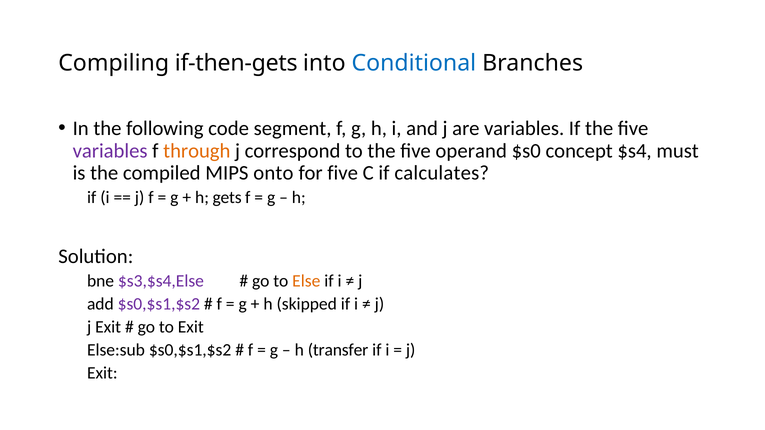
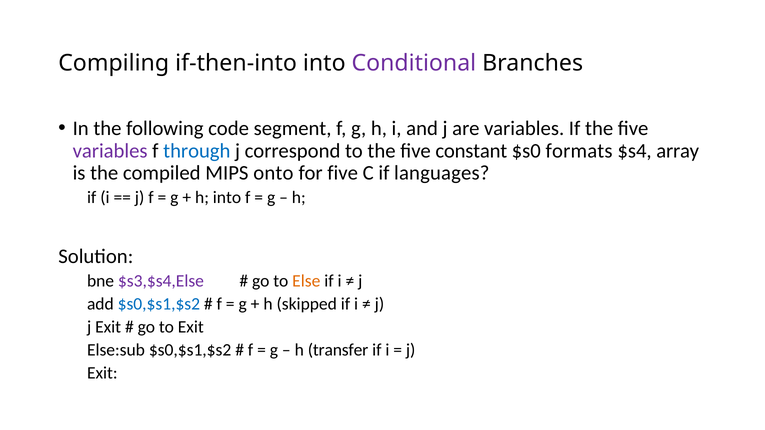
if-then-gets: if-then-gets -> if-then-into (236, 63)
Conditional colour: blue -> purple (414, 63)
through colour: orange -> blue (197, 151)
operand: operand -> constant (471, 151)
concept: concept -> formats (579, 151)
must: must -> array (678, 151)
calculates: calculates -> languages (442, 173)
h gets: gets -> into (227, 198)
$s0,$s1,$s2 colour: purple -> blue (159, 304)
